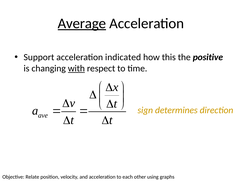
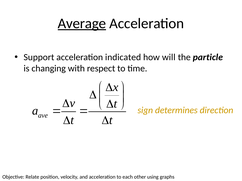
this: this -> will (169, 57)
positive: positive -> particle (208, 57)
with underline: present -> none (76, 69)
